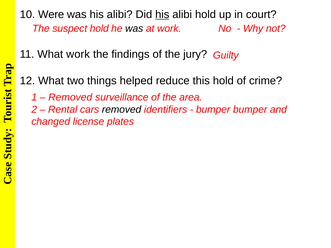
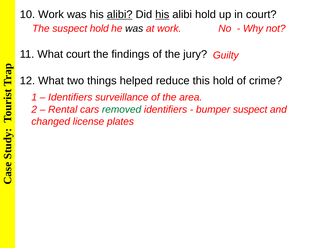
10 Were: Were -> Work (51, 15)
alibi underline: none -> present (120, 15)
What work: work -> court (78, 54)
Removed: Removed -> Identifiers (70, 97)
removed colour: black -> green (122, 110)
bumper bumper: bumper -> suspect (250, 110)
